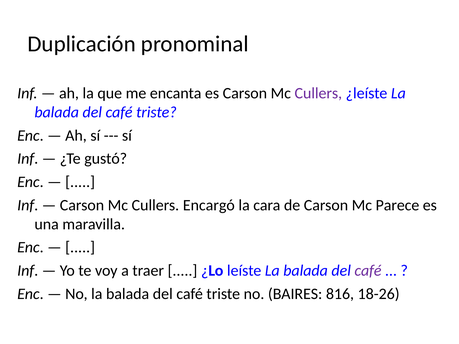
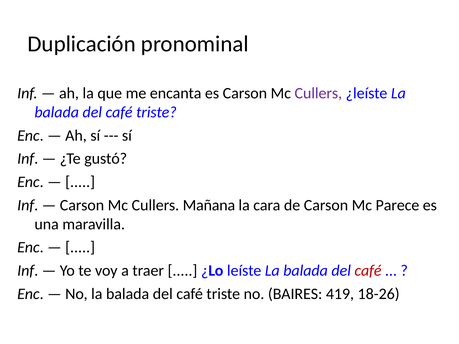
Encargó: Encargó -> Mañana (209, 205)
café colour: purple -> red (368, 271)
816: 816 -> 419 (340, 294)
